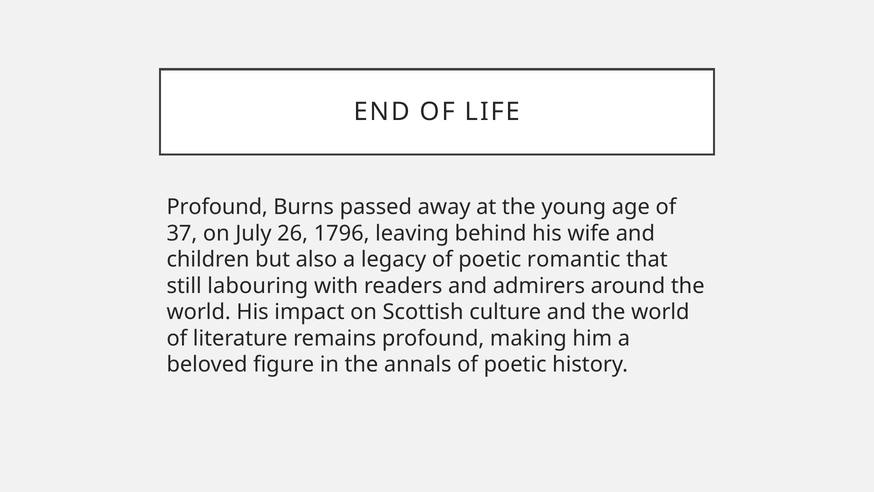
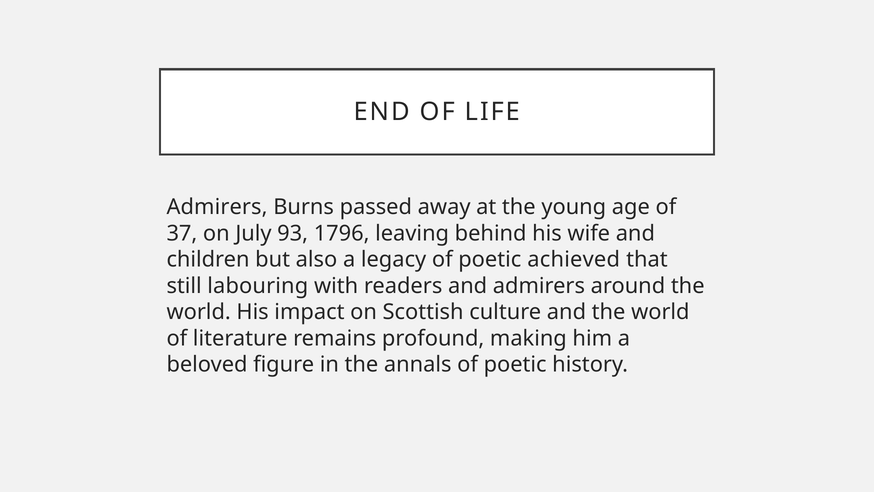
Profound: Profound -> Admirers (217, 207)
26: 26 -> 93 (293, 233)
romantic: romantic -> achieved (574, 259)
